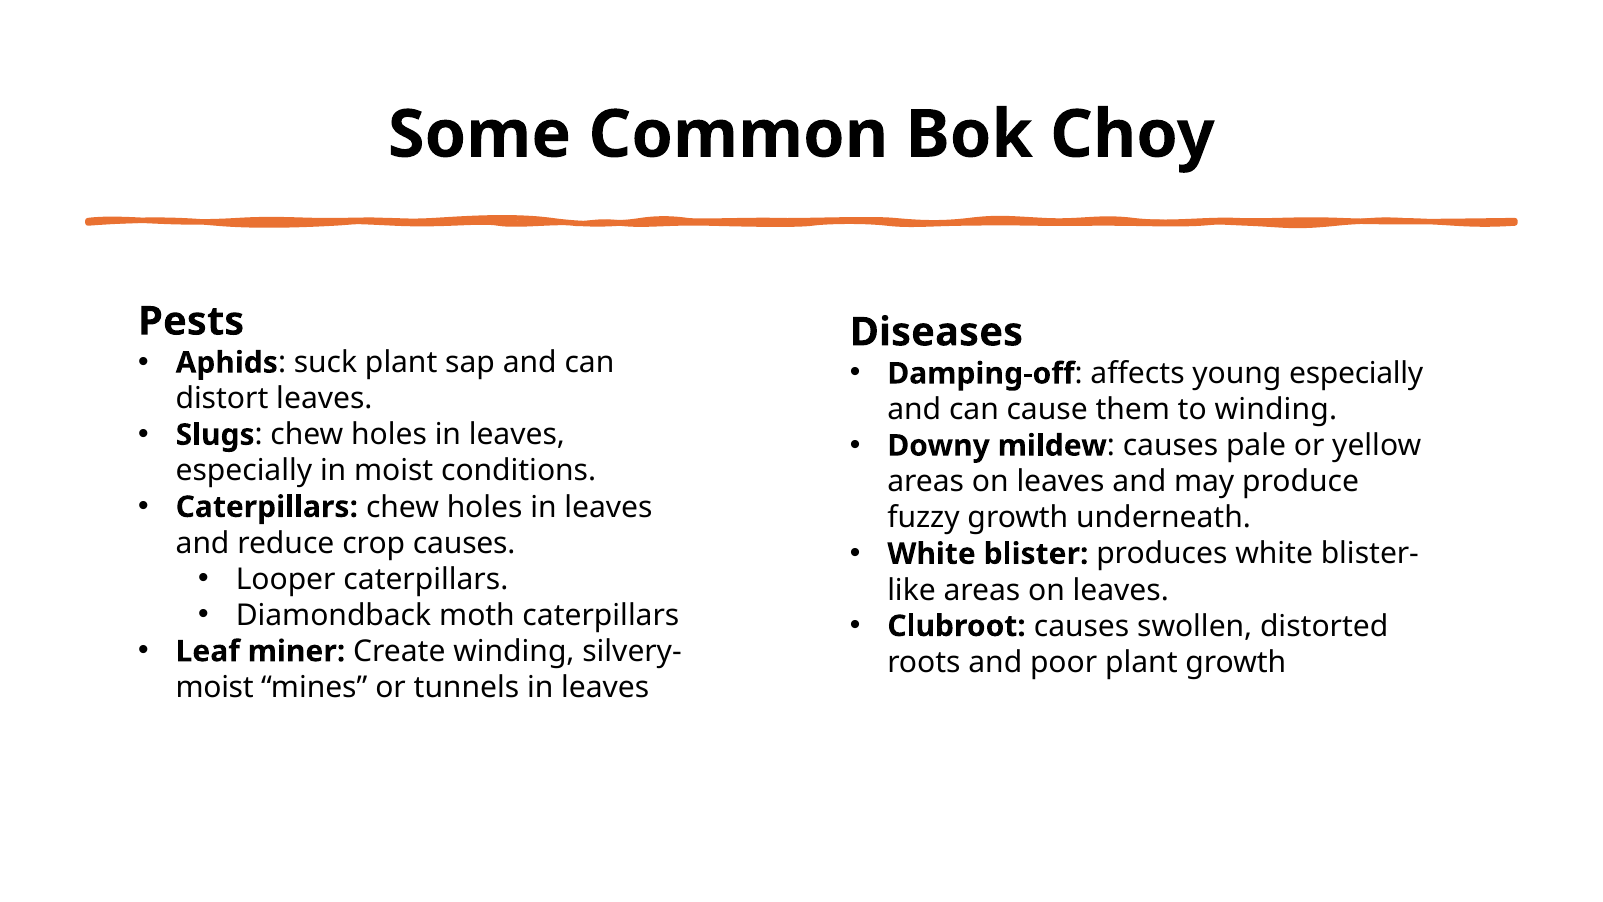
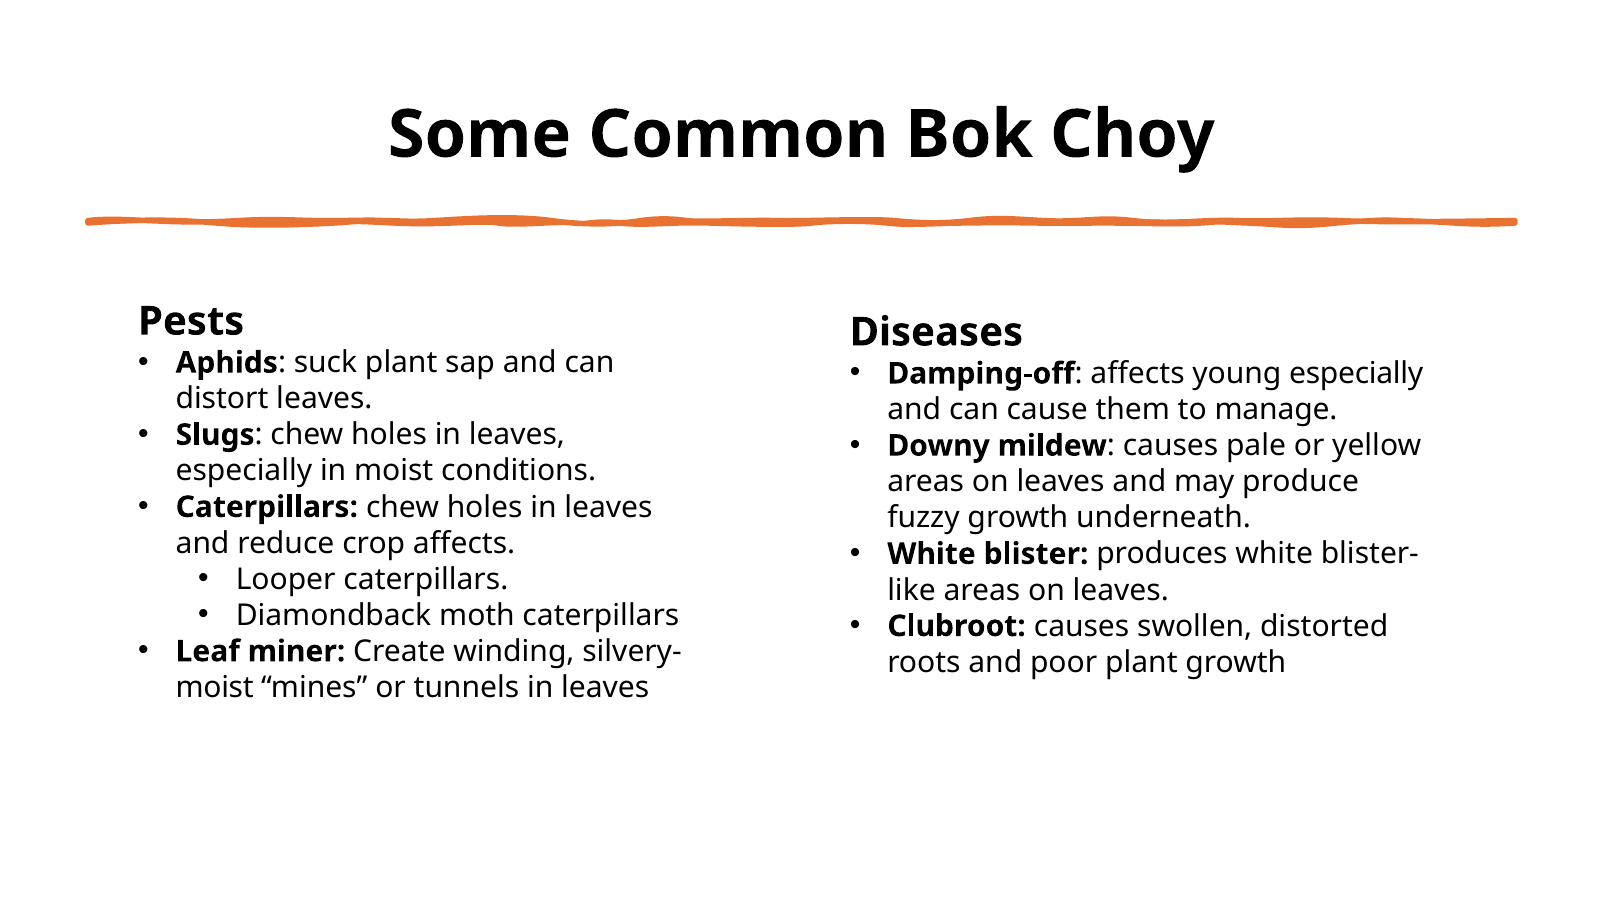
to winding: winding -> manage (1276, 410)
crop causes: causes -> affects (464, 543)
